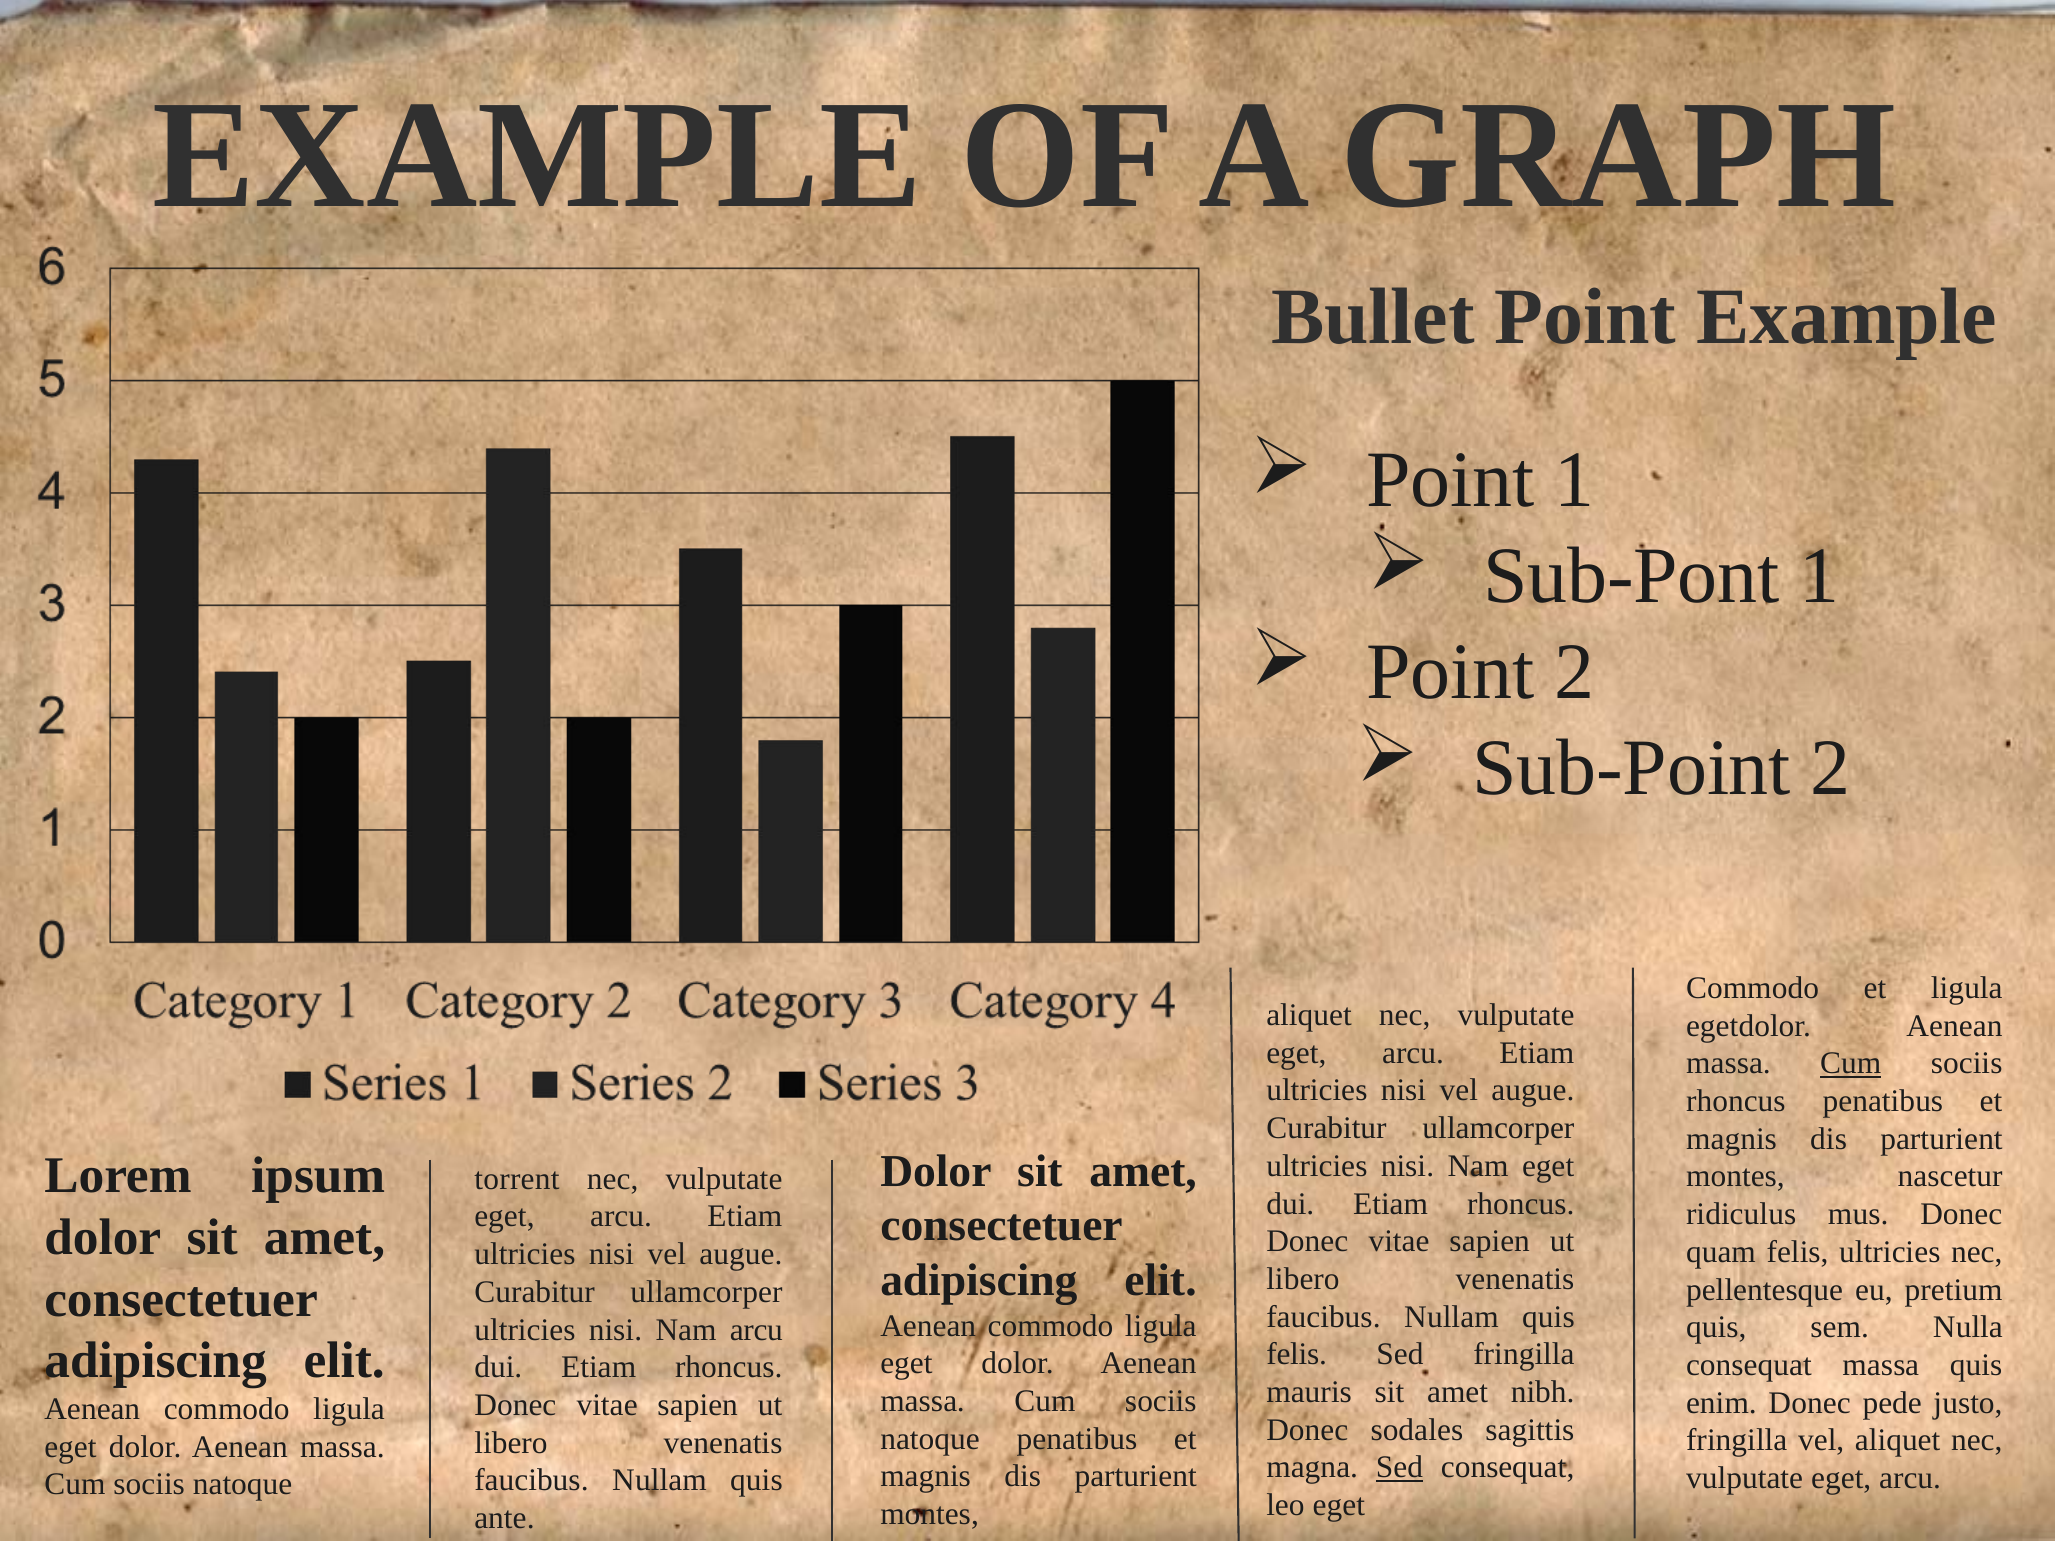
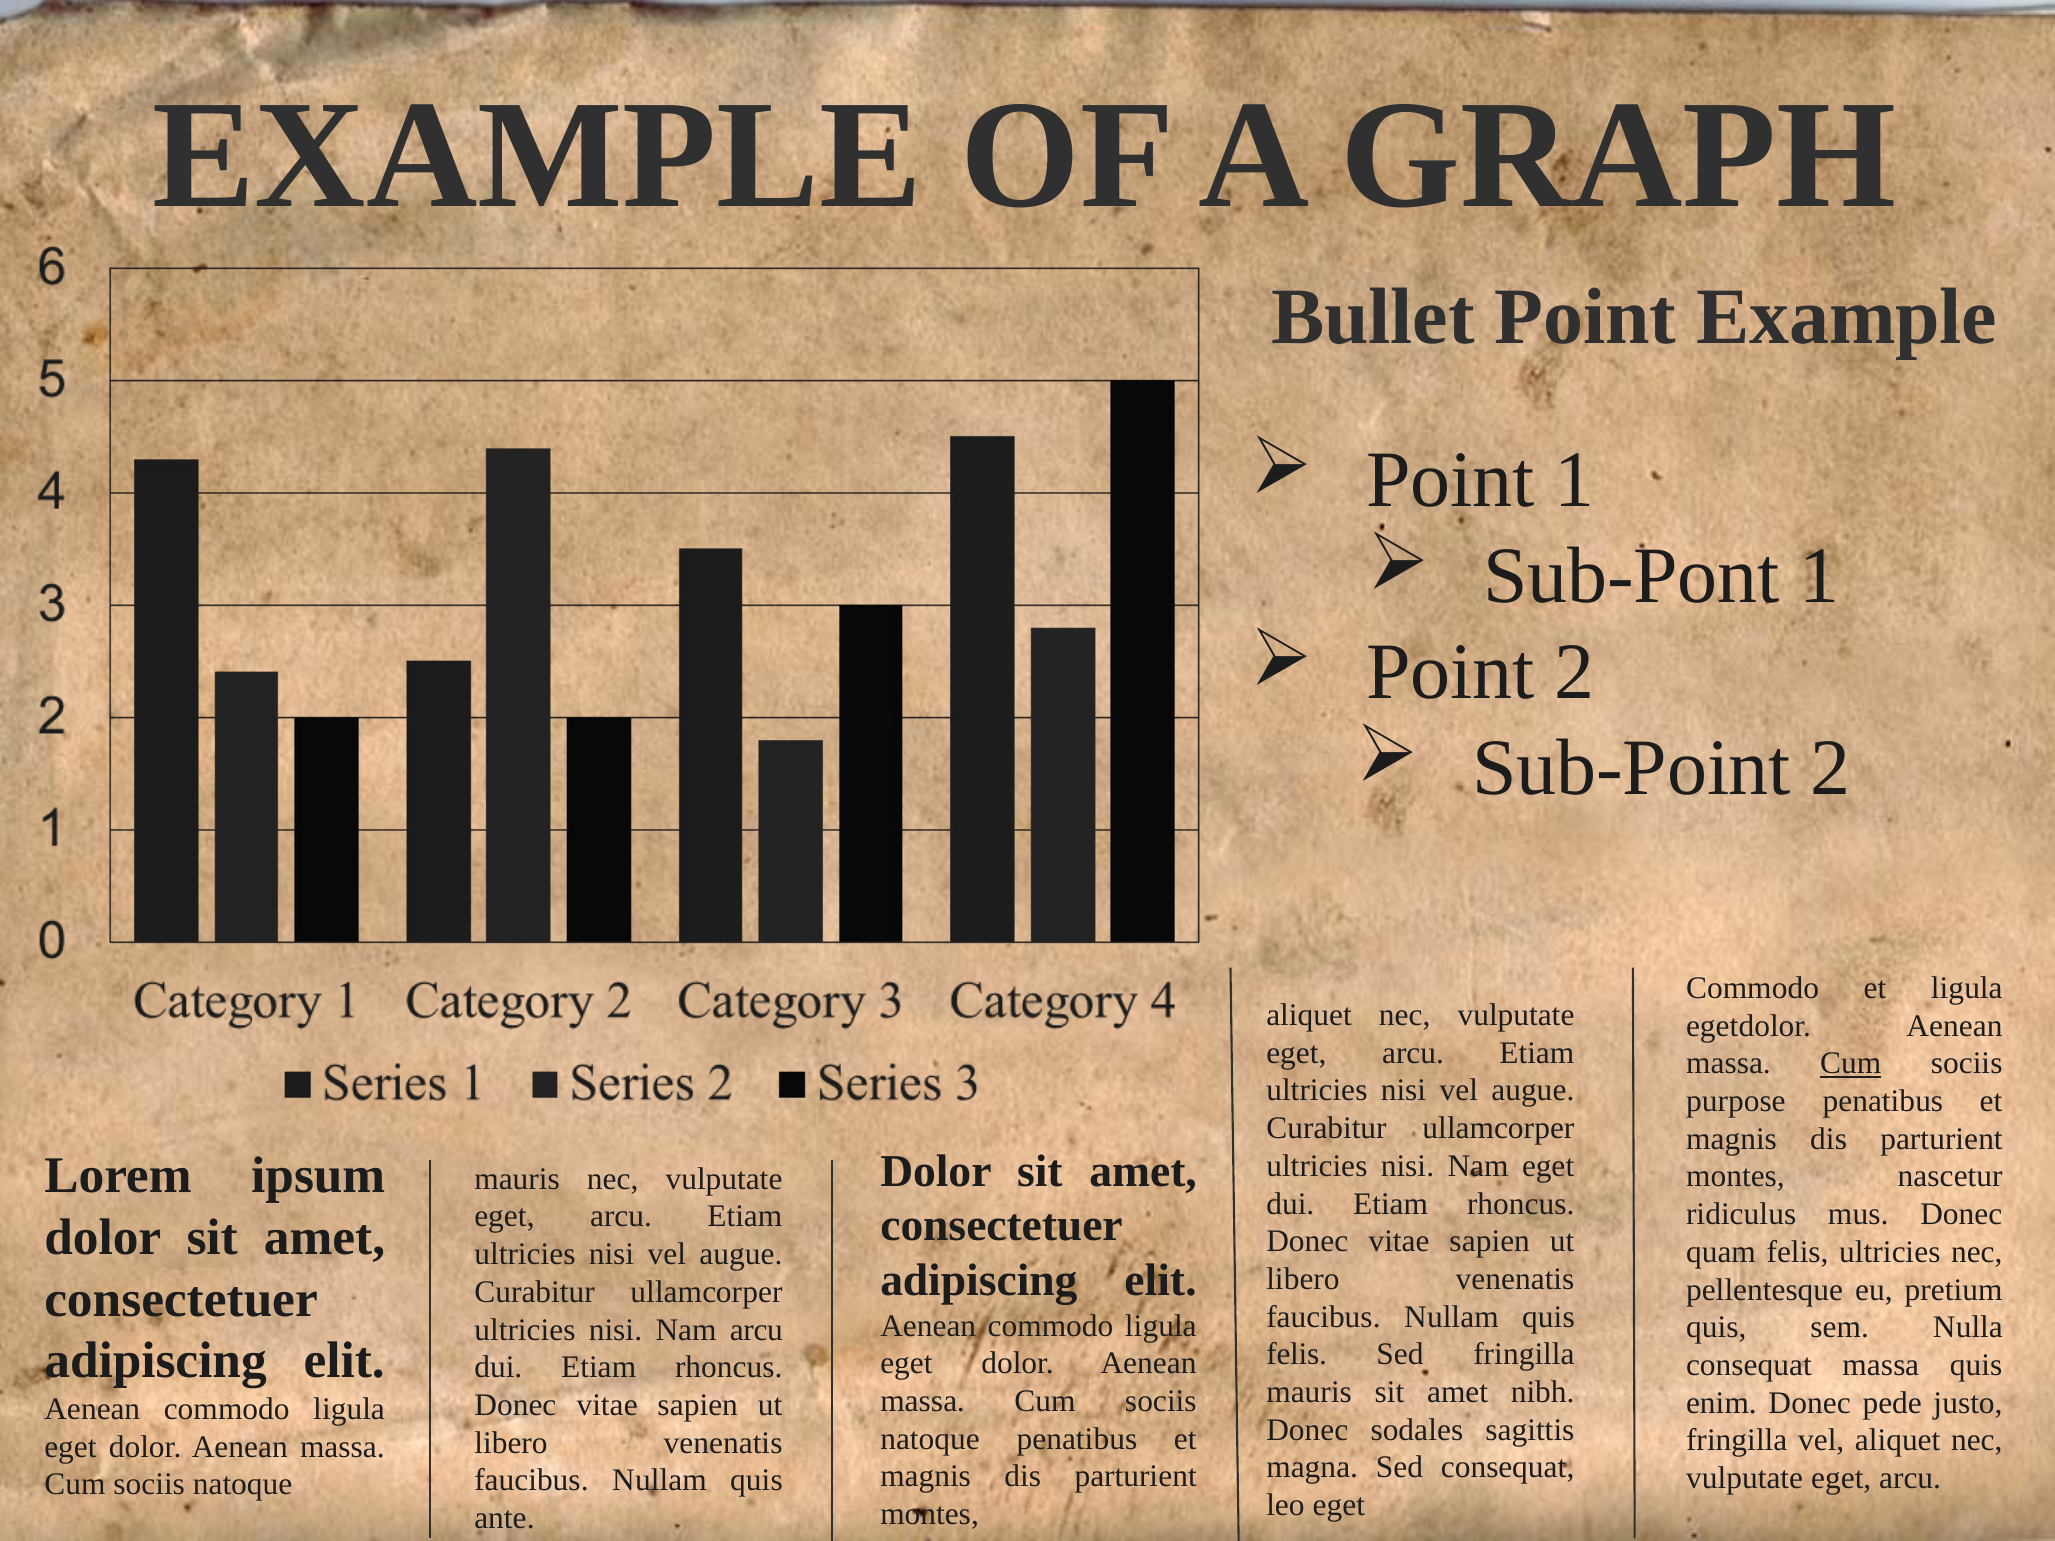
rhoncus: rhoncus -> purpose (1736, 1101)
torrent: torrent -> mauris (517, 1179)
Sed underline: present -> none (1399, 1468)
